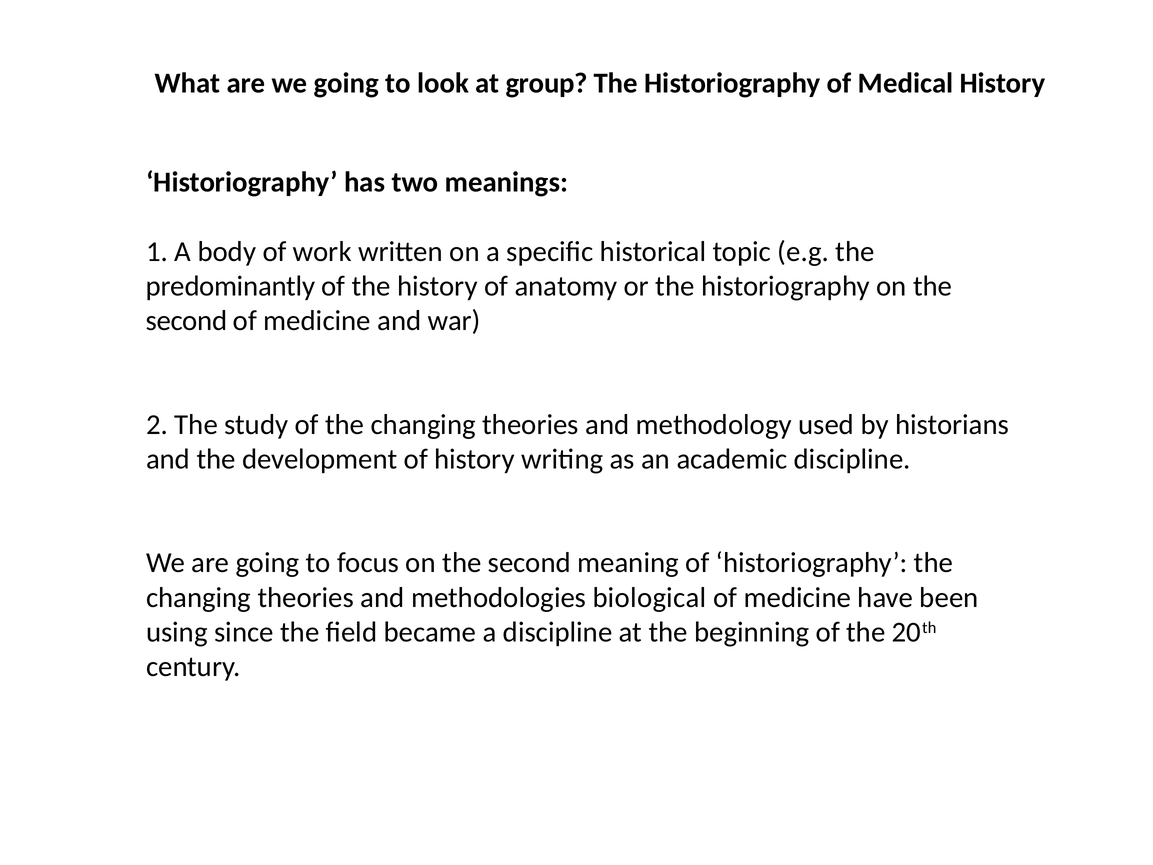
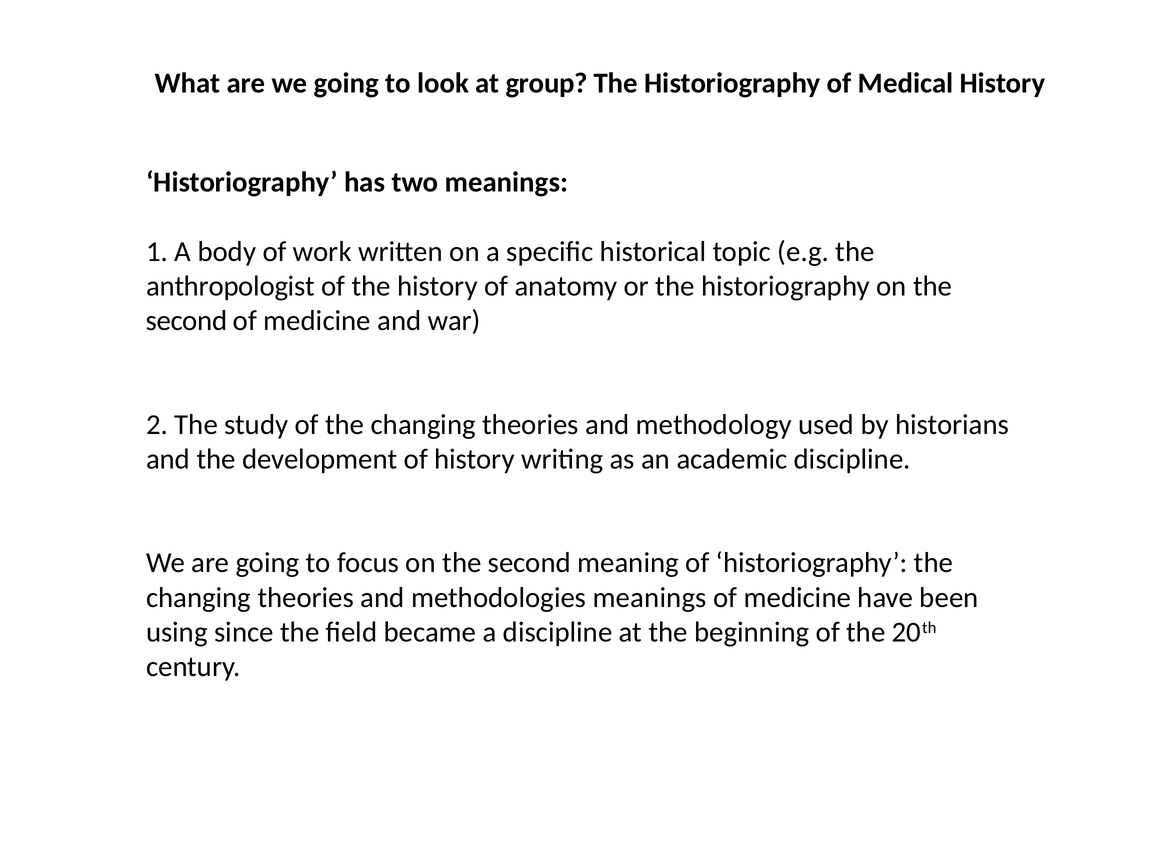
predominantly: predominantly -> anthropologist (231, 286)
methodologies biological: biological -> meanings (650, 597)
